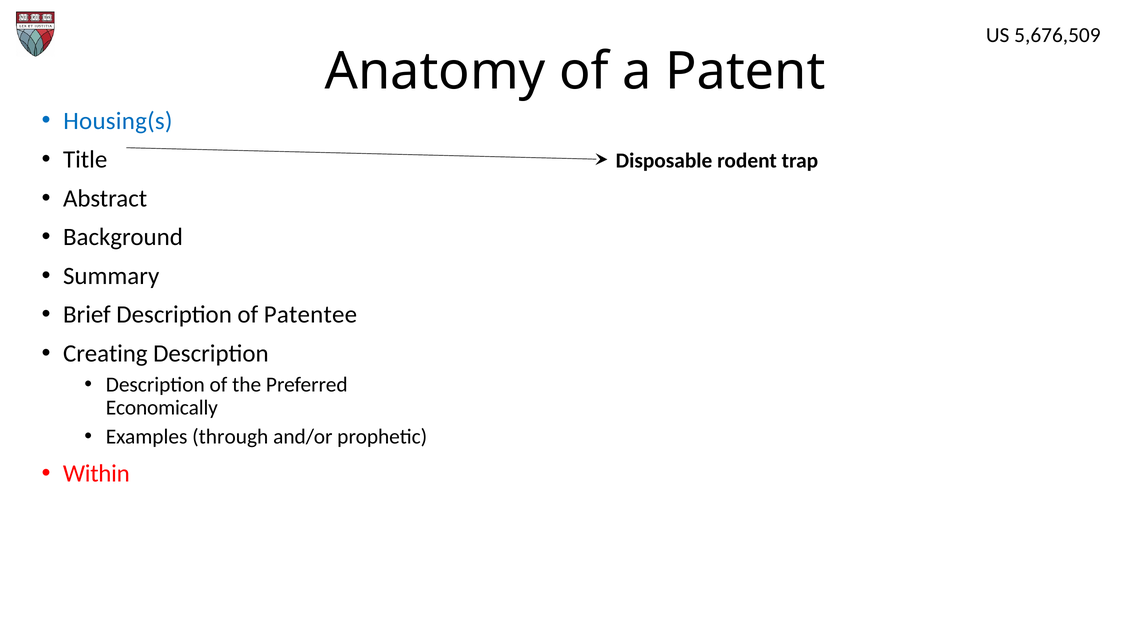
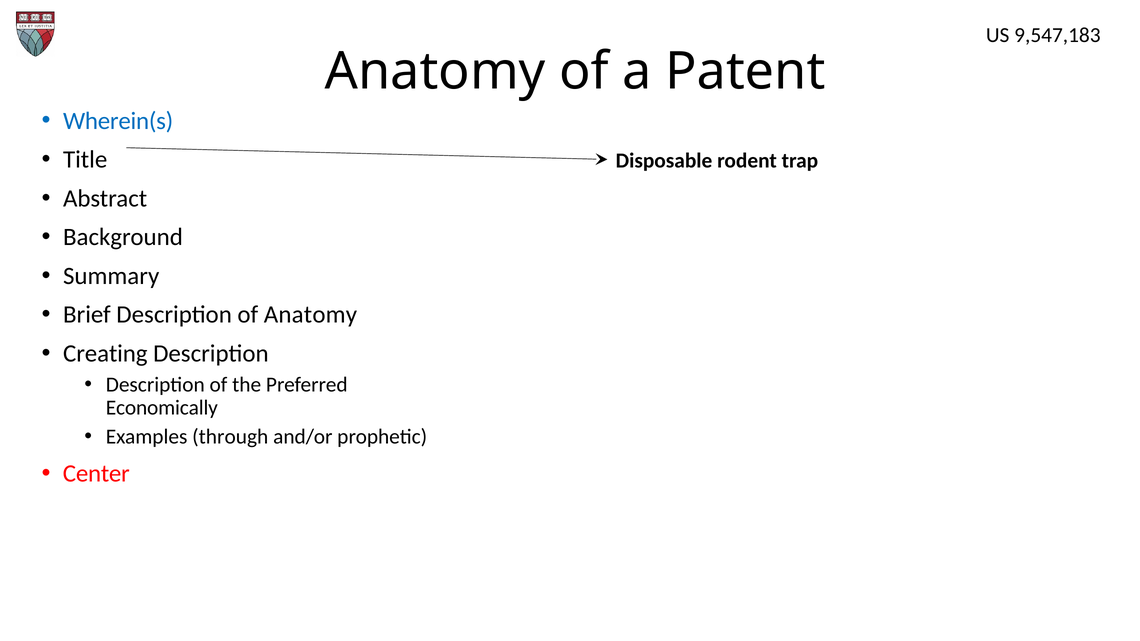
5,676,509: 5,676,509 -> 9,547,183 (1057, 35)
Housing(s: Housing(s -> Wherein(s (118, 121)
of Patentee: Patentee -> Anatomy (310, 315)
Within: Within -> Center (96, 474)
